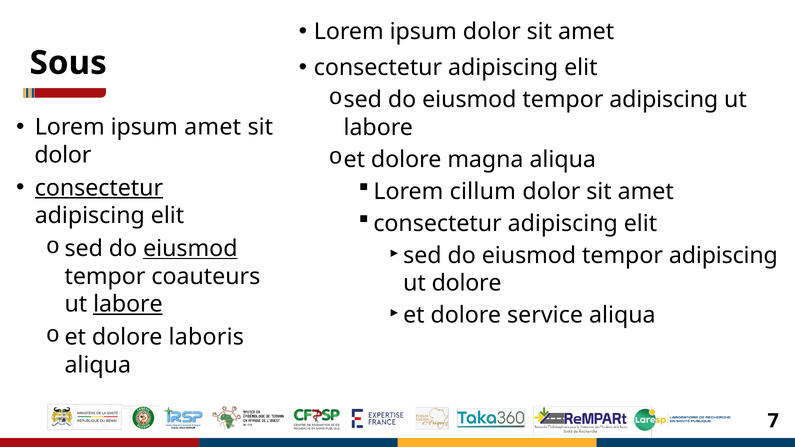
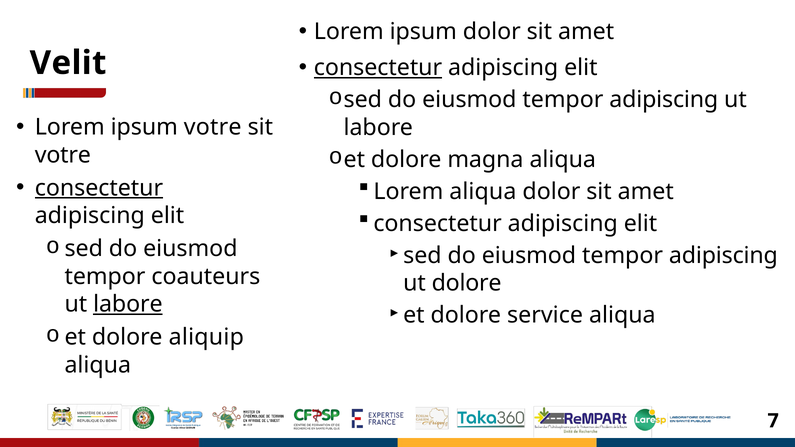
consectetur underline: none -> present (378, 68)
Sous: Sous -> Velit (68, 63)
ipsum amet: amet -> votre (213, 127)
dolor: dolor -> votre (63, 155)
Lorem cillum: cillum -> aliqua (483, 192)
eiusmod underline: present -> none (190, 249)
laboris: laboris -> aliquip (206, 337)
